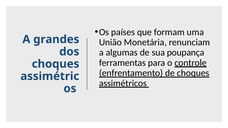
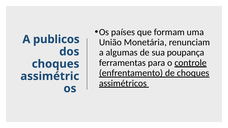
grandes: grandes -> publicos (56, 39)
